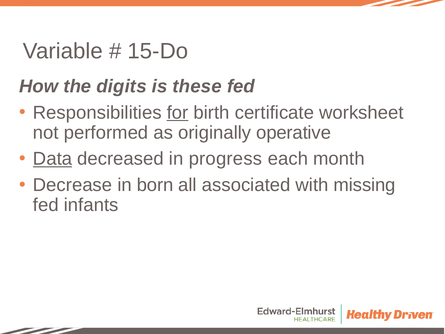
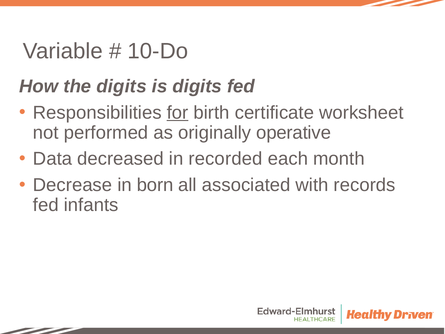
15-Do: 15-Do -> 10-Do (158, 51)
is these: these -> digits (197, 86)
Data underline: present -> none (53, 159)
progress: progress -> recorded (226, 159)
missing: missing -> records (365, 185)
